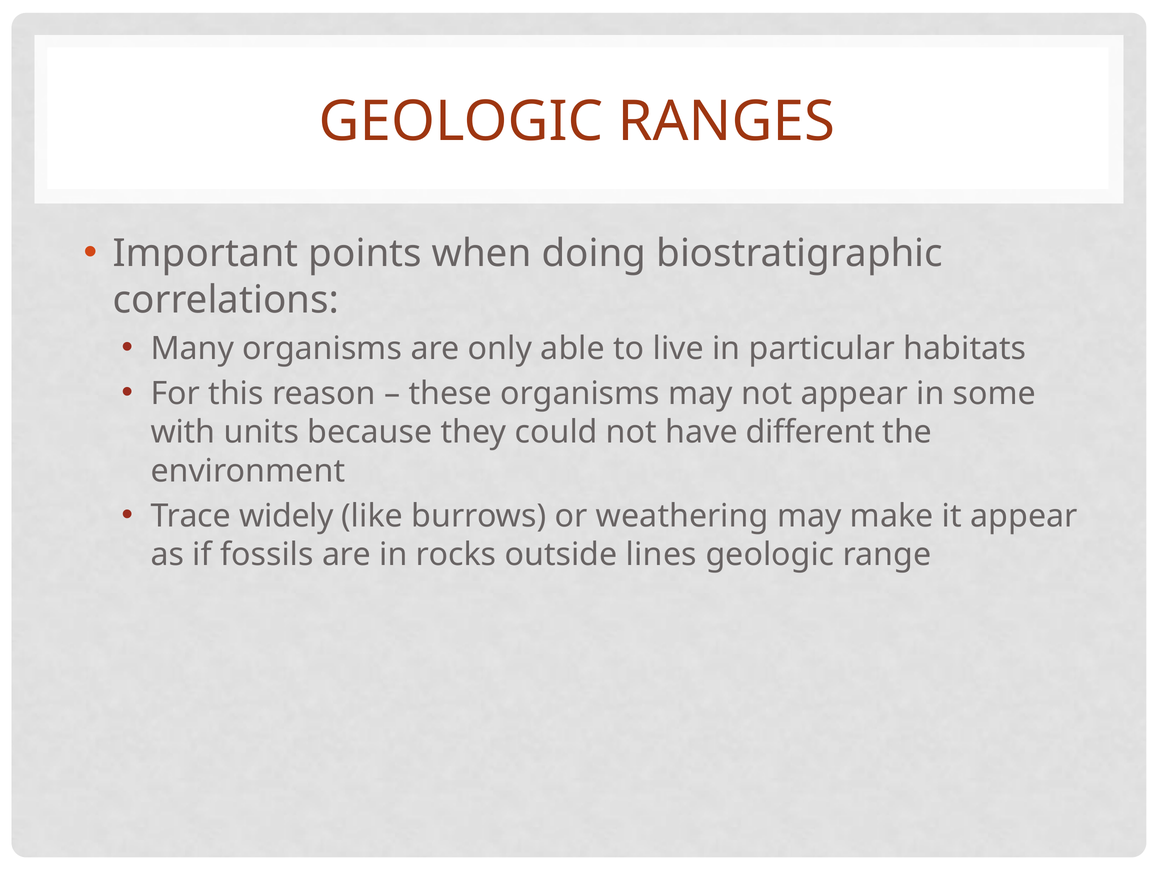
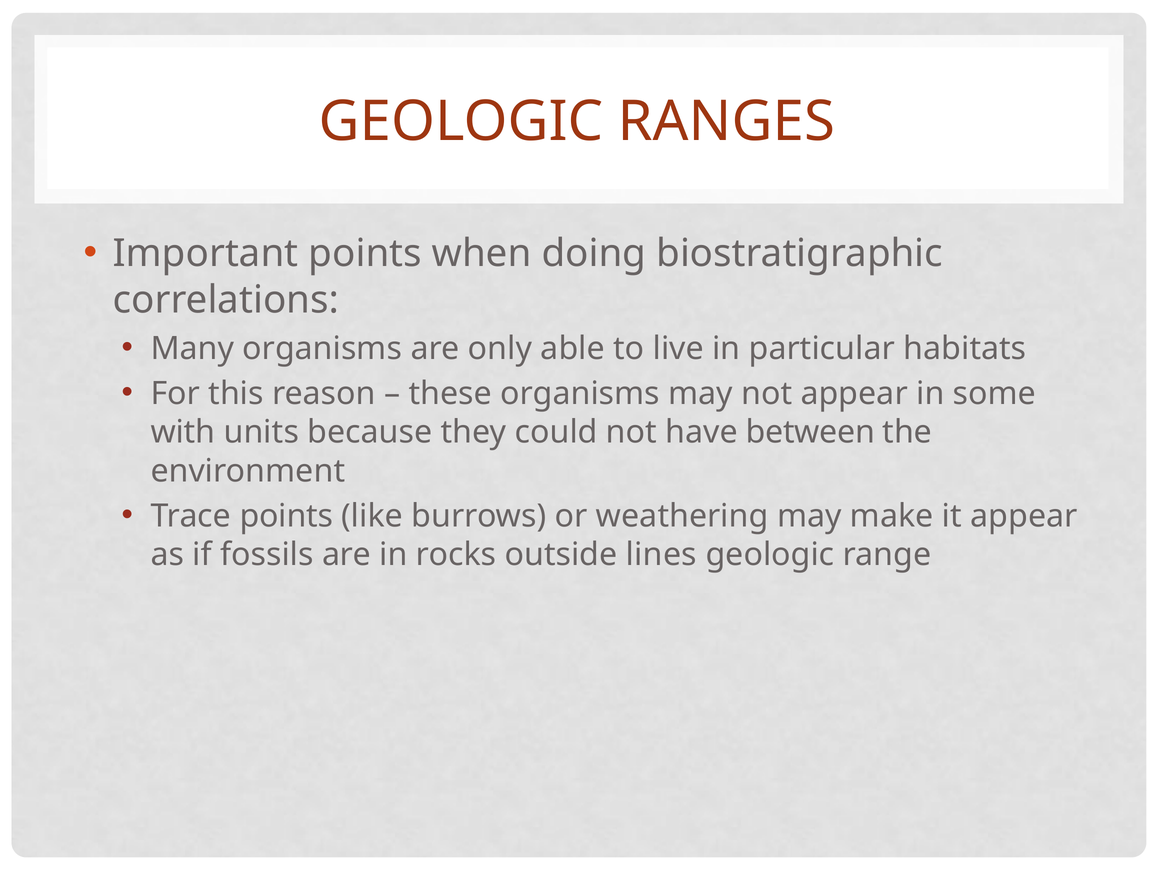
different: different -> between (810, 432)
Trace widely: widely -> points (286, 516)
